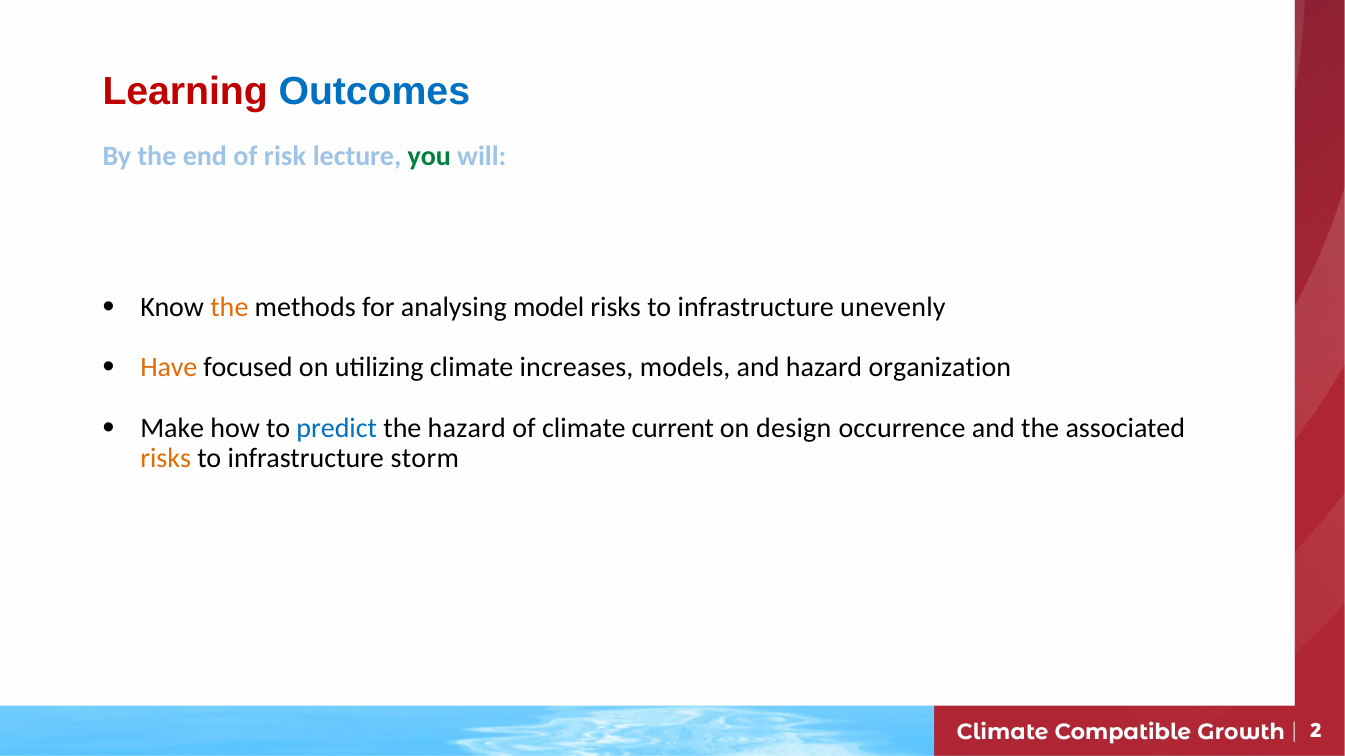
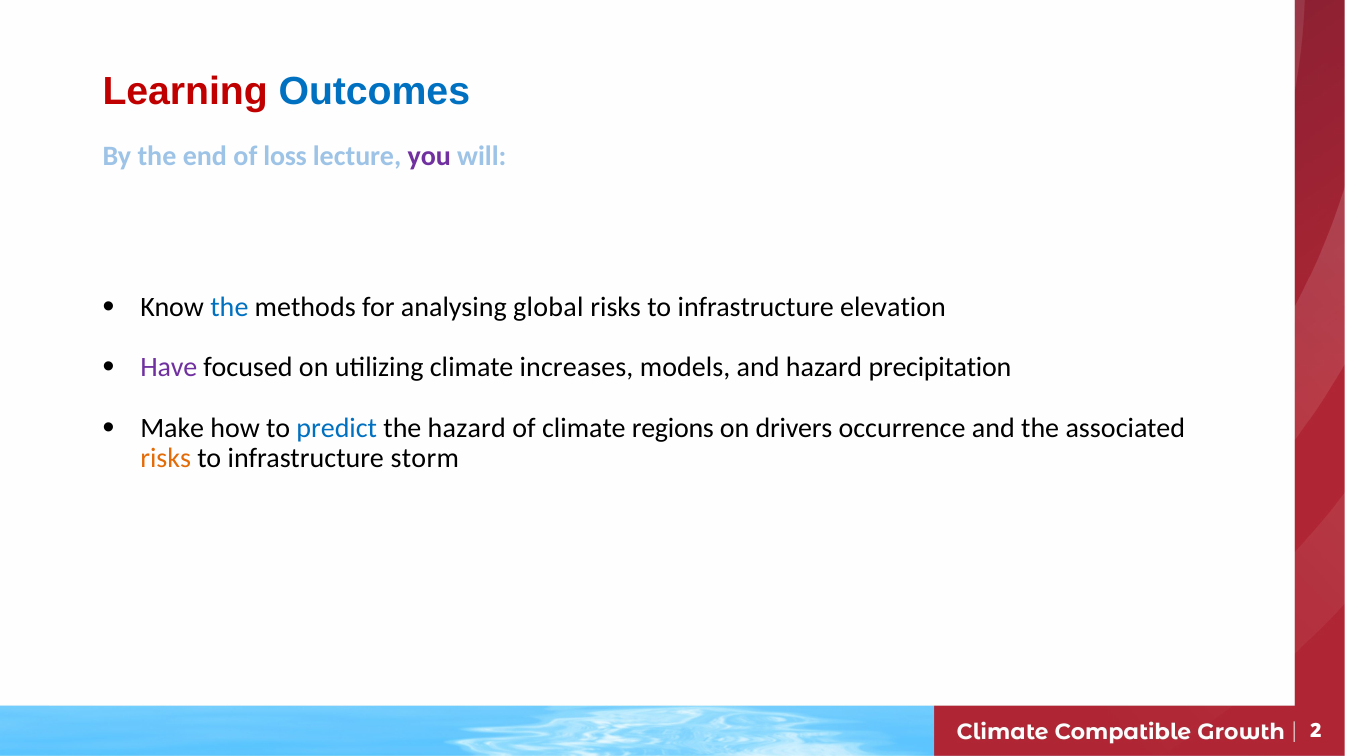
risk: risk -> loss (285, 156)
you colour: green -> purple (429, 156)
the colour: orange -> blue (229, 307)
model: model -> global (548, 307)
unevenly: unevenly -> elevation (893, 307)
Have colour: orange -> purple (169, 368)
organization: organization -> precipitation (940, 368)
current: current -> regions (673, 428)
design: design -> drivers (794, 428)
